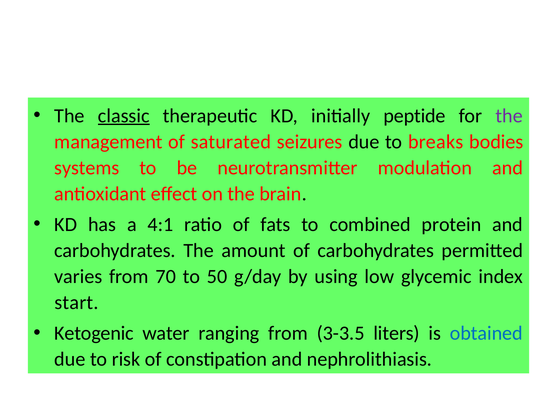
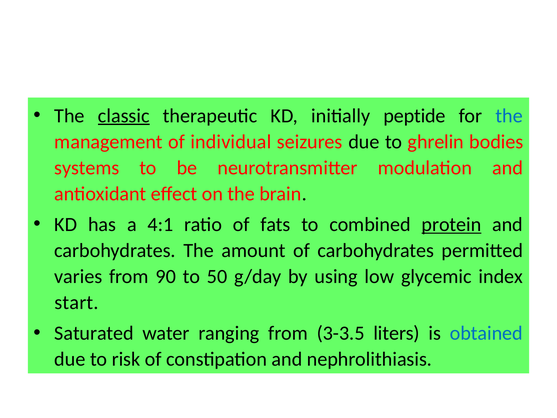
the colour: purple -> blue (509, 116)
saturated: saturated -> individual (231, 142)
breaks: breaks -> ghrelin (436, 142)
protein underline: none -> present (451, 224)
70: 70 -> 90 (166, 276)
Ketogenic: Ketogenic -> Saturated (94, 333)
